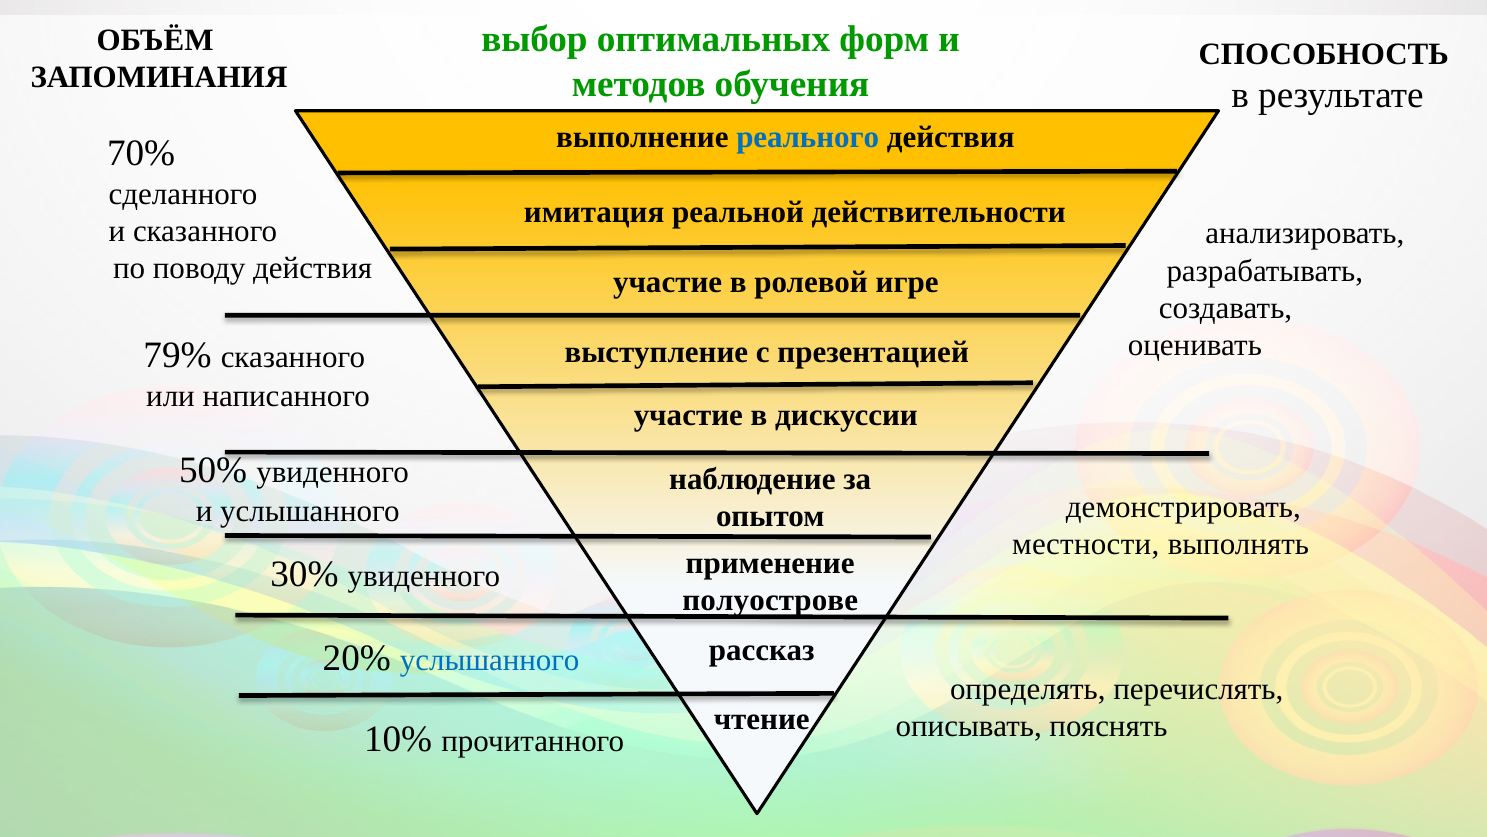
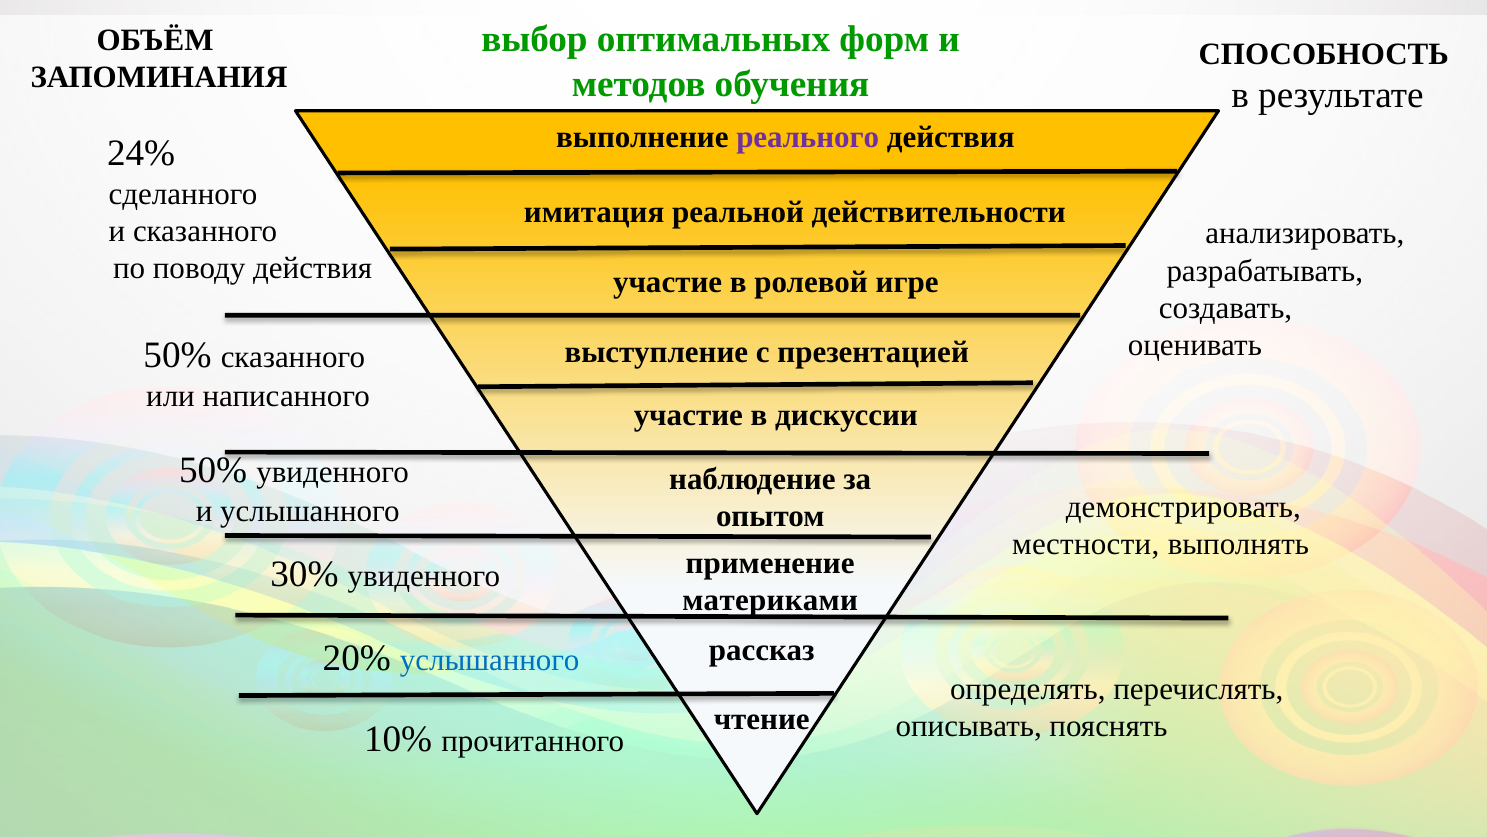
реального colour: blue -> purple (808, 137)
70%: 70% -> 24% (141, 153)
79%: 79% -> 50% (178, 355)
полуострове: полуострове -> материками (770, 600)
